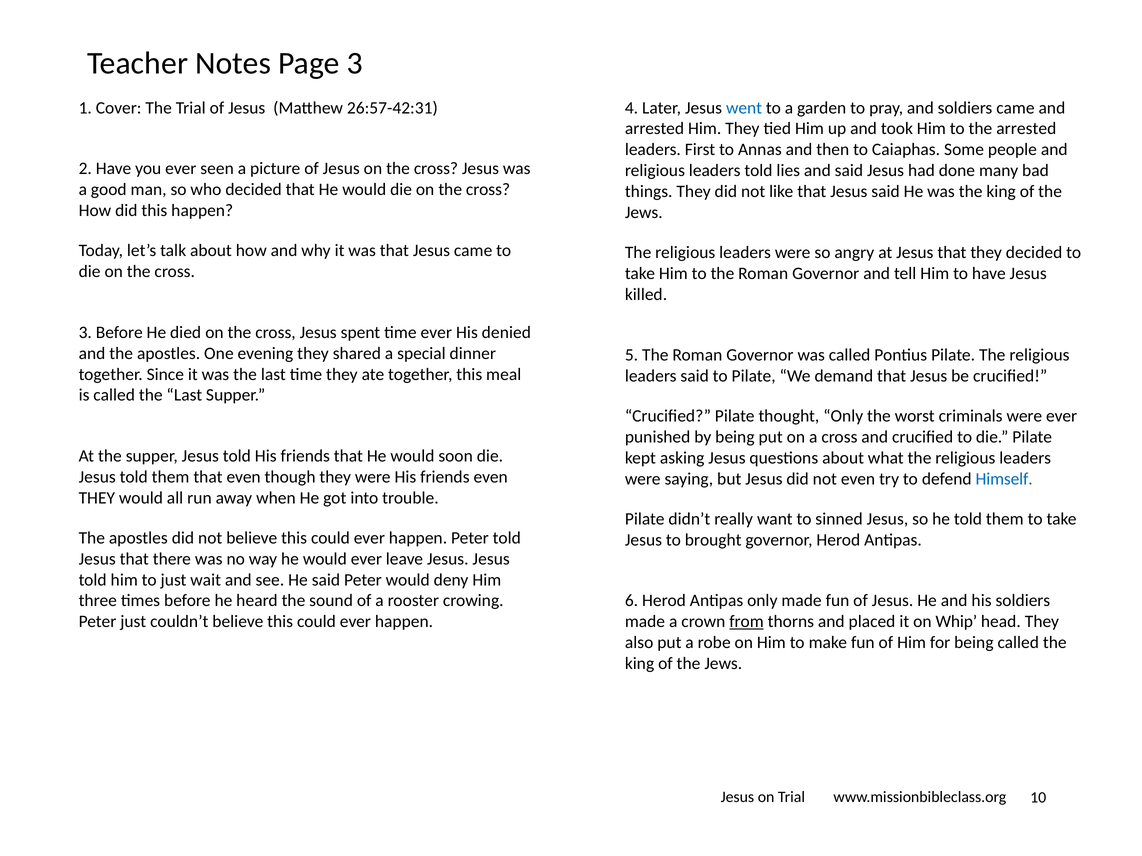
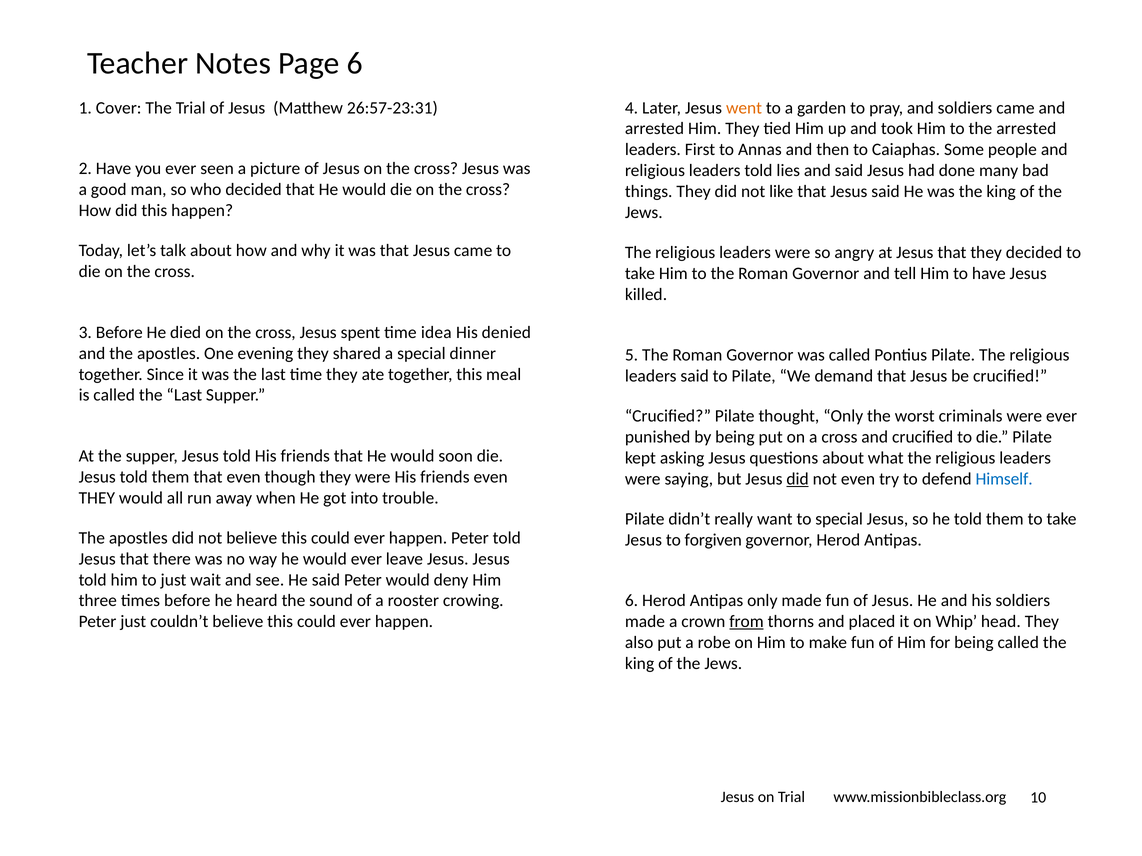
Page 3: 3 -> 6 (355, 64)
26:57-42:31: 26:57-42:31 -> 26:57-23:31 (392, 108)
went colour: blue -> orange (744, 108)
time ever: ever -> idea (436, 333)
did underline: none -> present (798, 479)
to sinned: sinned -> special (839, 519)
brought: brought -> forgiven (713, 540)
